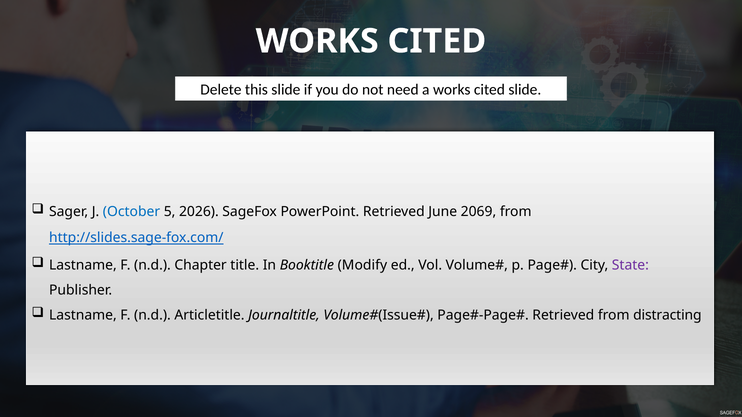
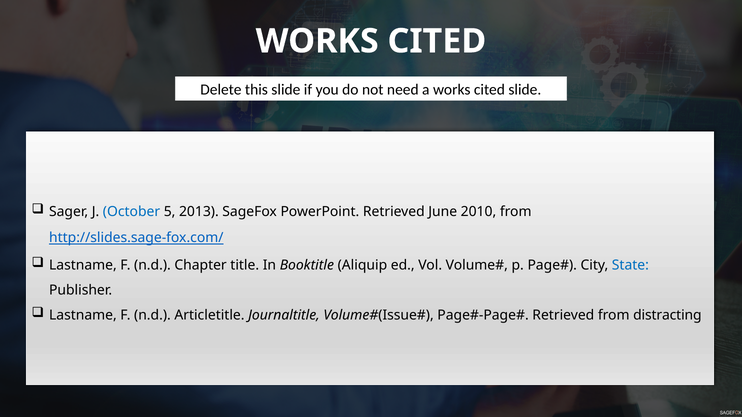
2026: 2026 -> 2013 (199, 212)
2069: 2069 -> 2010 (478, 212)
Modify: Modify -> Aliquip (362, 265)
State colour: purple -> blue (630, 265)
